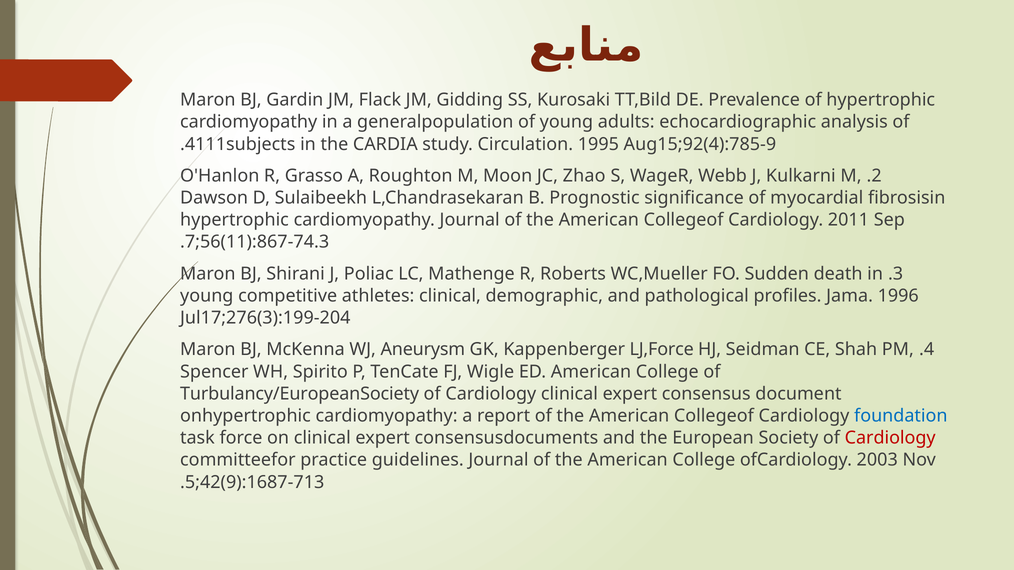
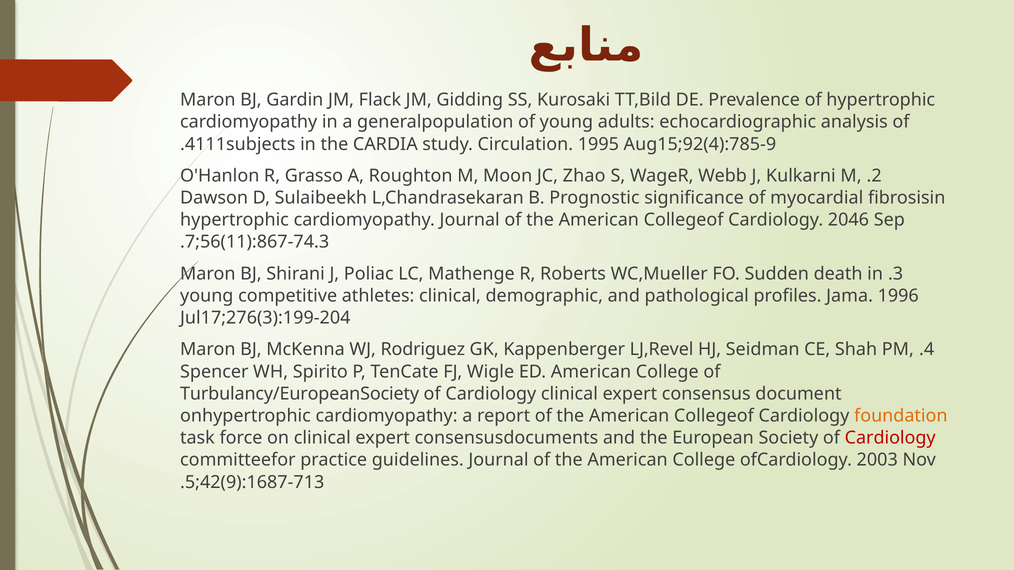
2011: 2011 -> 2046 (848, 220)
Aneurysm: Aneurysm -> Rodriguez (423, 350)
LJ,Force: LJ,Force -> LJ,Revel (662, 350)
foundation colour: blue -> orange (901, 416)
